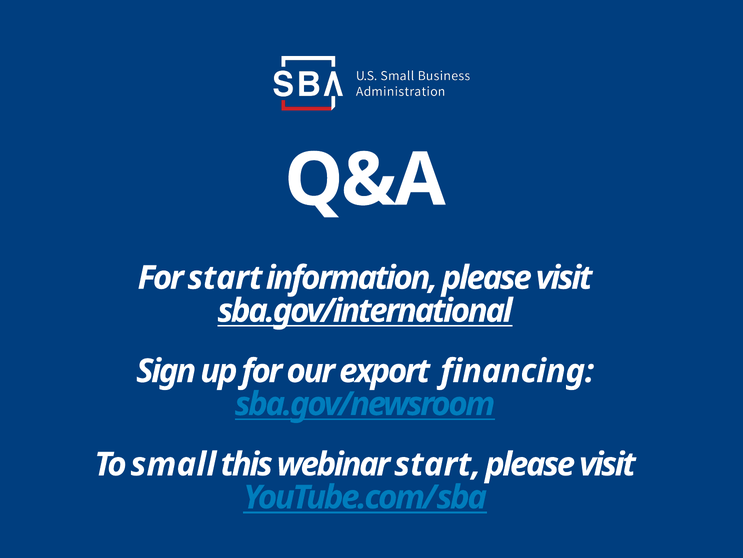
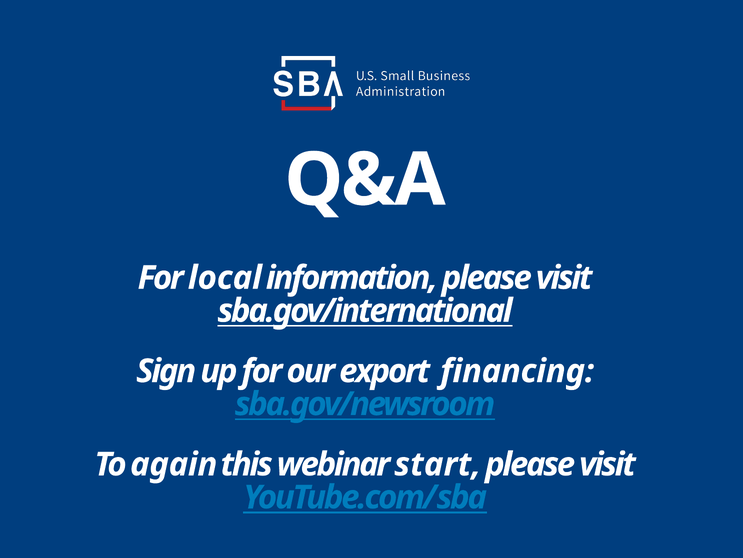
For start: start -> local (225, 278)
small: small -> again (174, 464)
